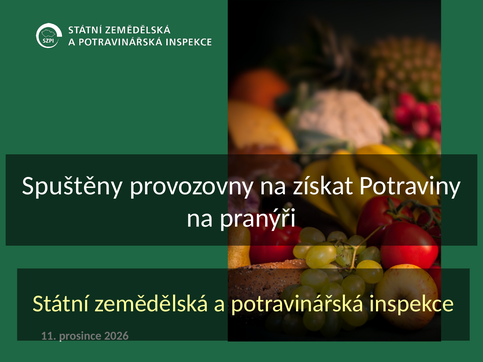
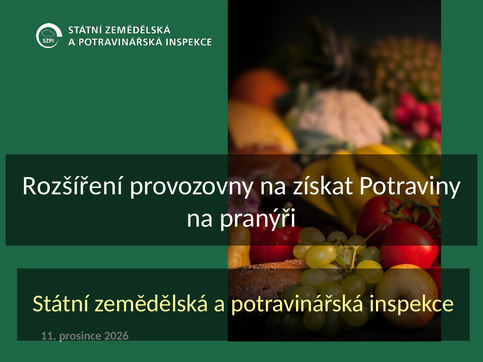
Spuštěny: Spuštěny -> Rozšíření (72, 186)
